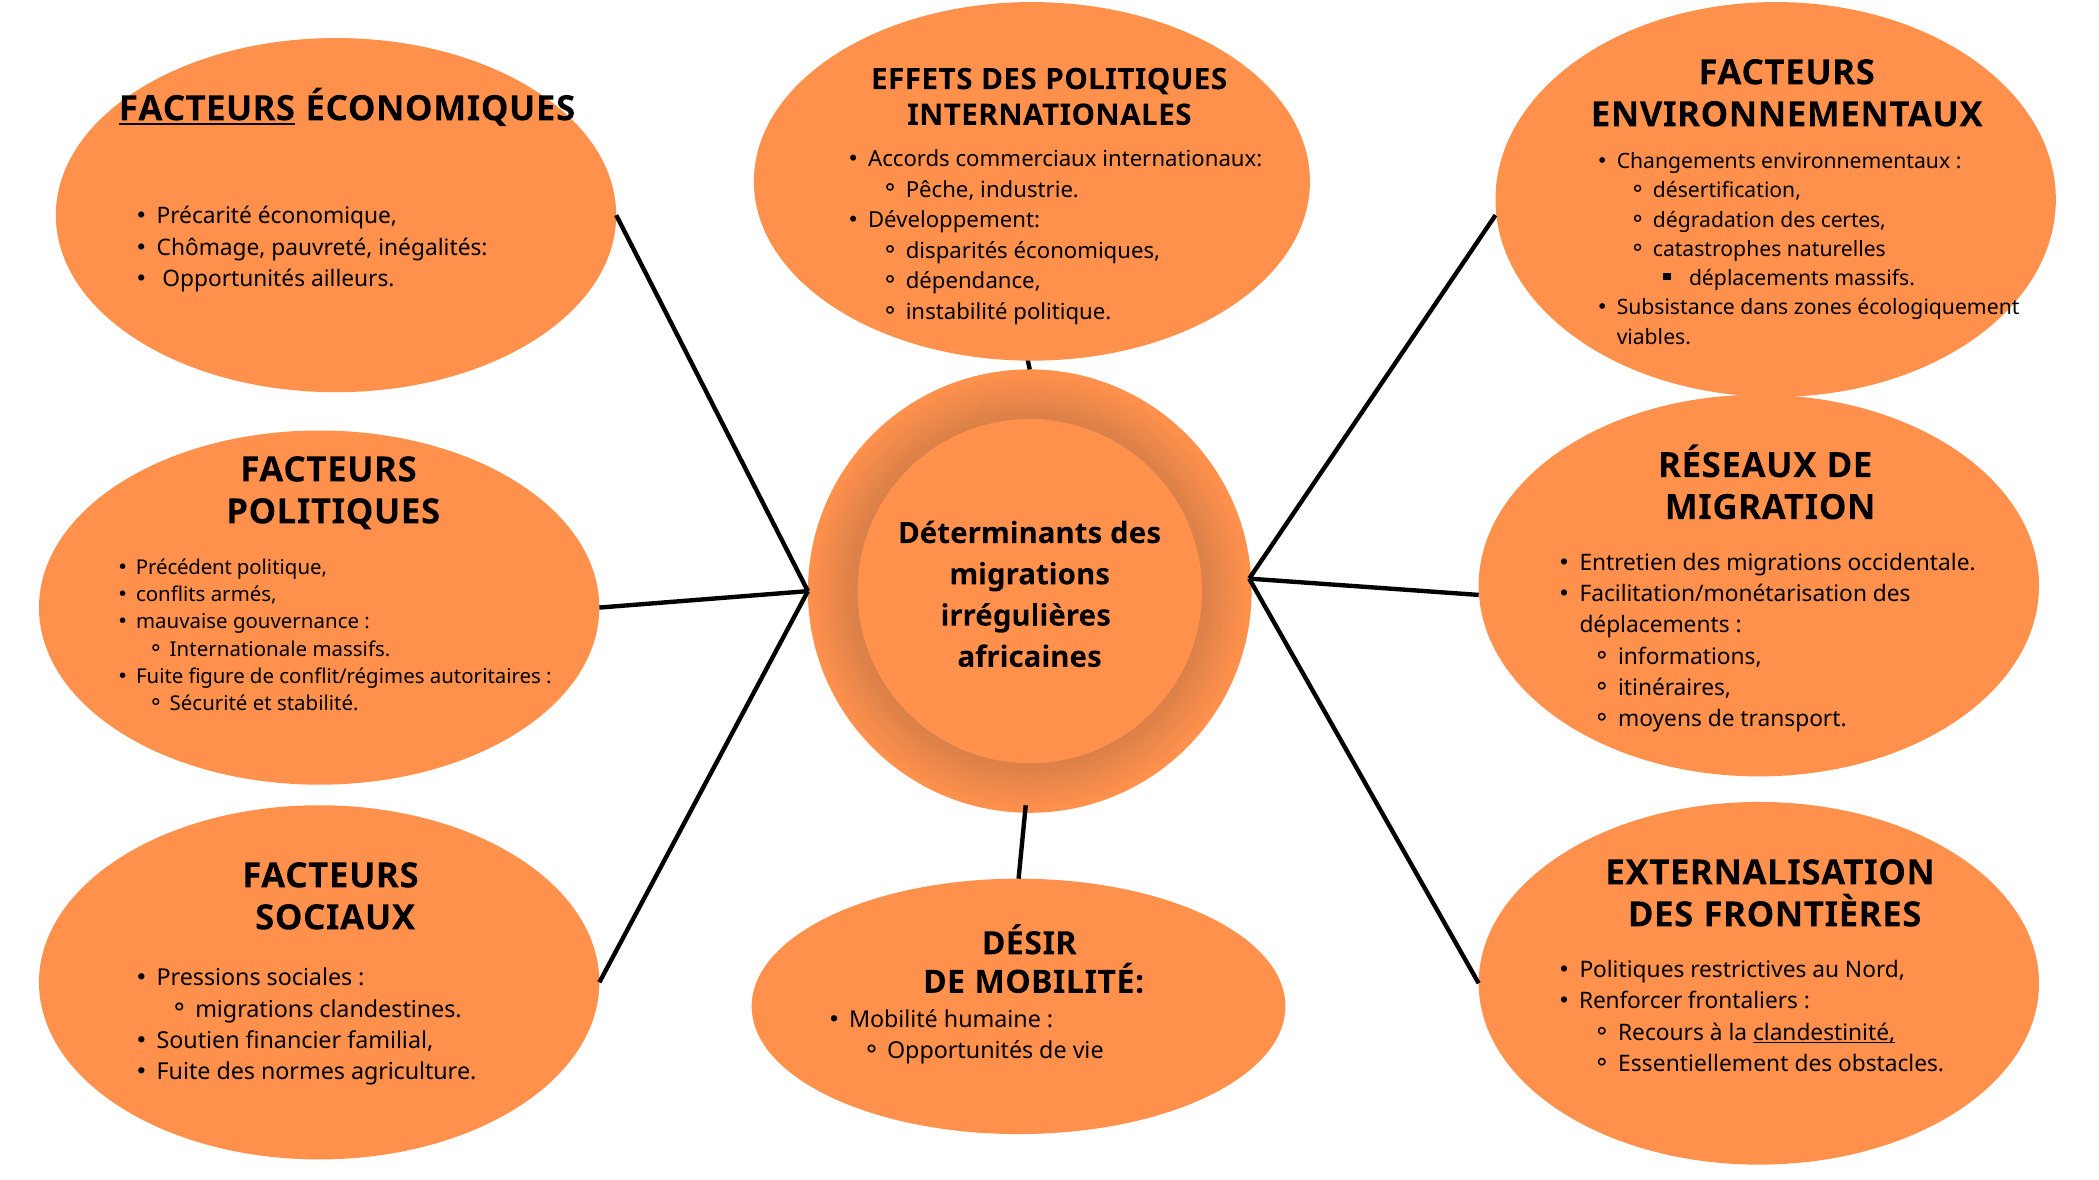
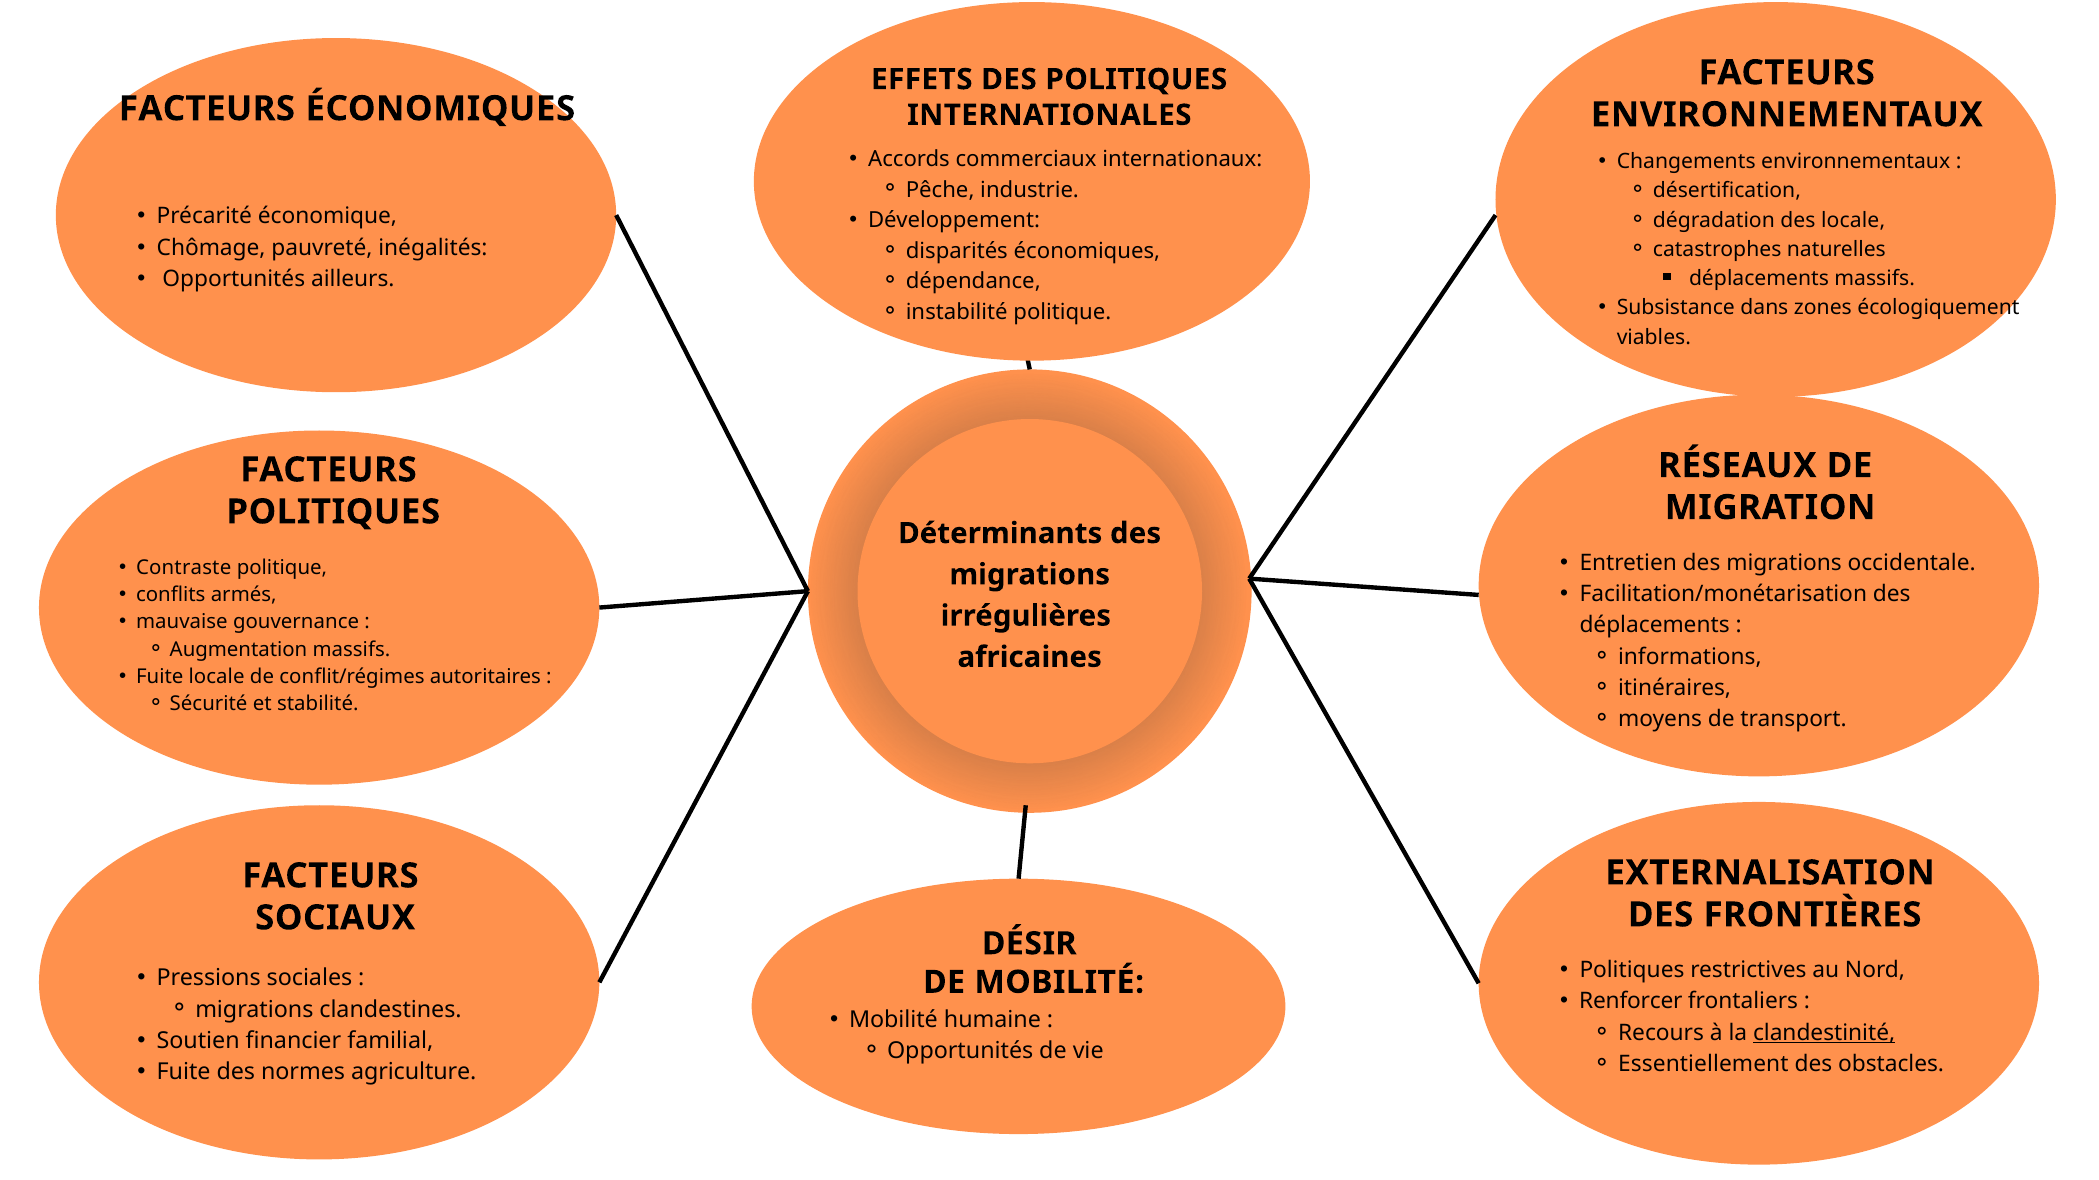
FACTEURS underline: present -> none (207, 109)
des certes: certes -> locale (1853, 220)
Précédent: Précédent -> Contraste (184, 568)
Internationale: Internationale -> Augmentation (239, 650)
Fuite figure: figure -> locale (217, 677)
